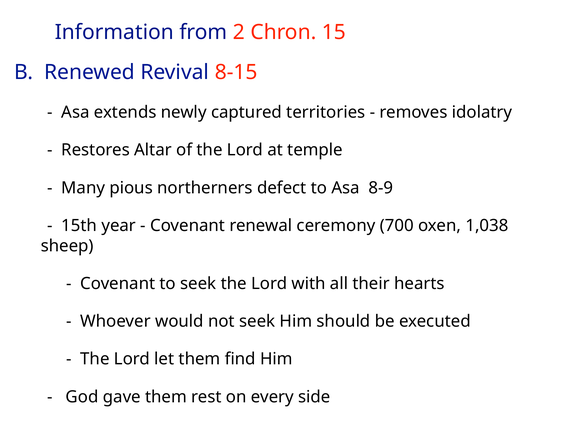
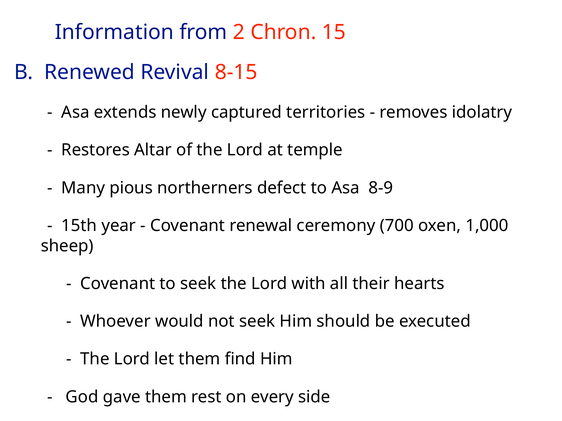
1,038: 1,038 -> 1,000 (487, 226)
